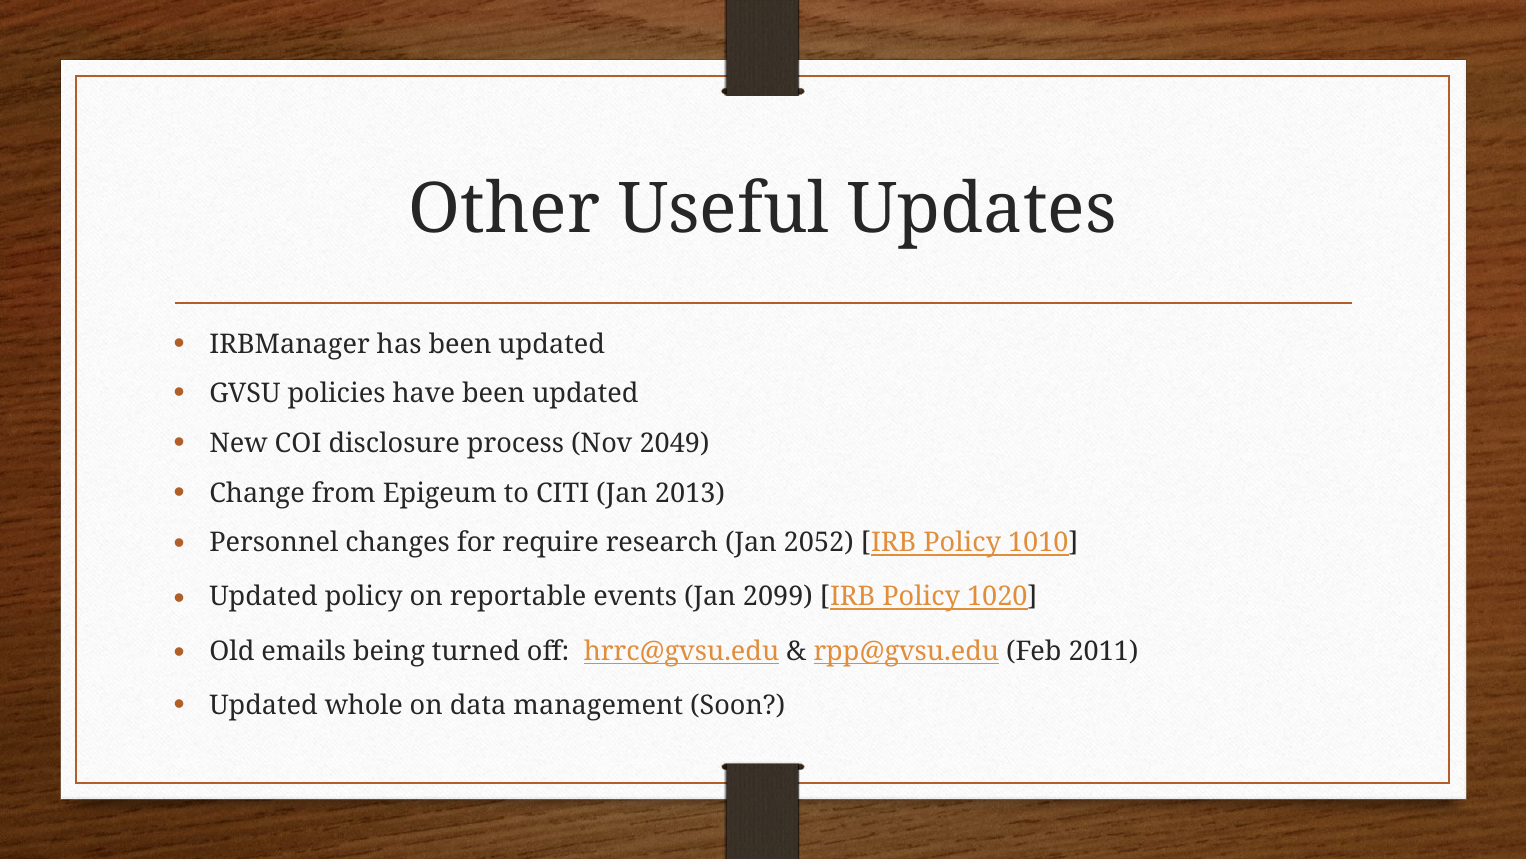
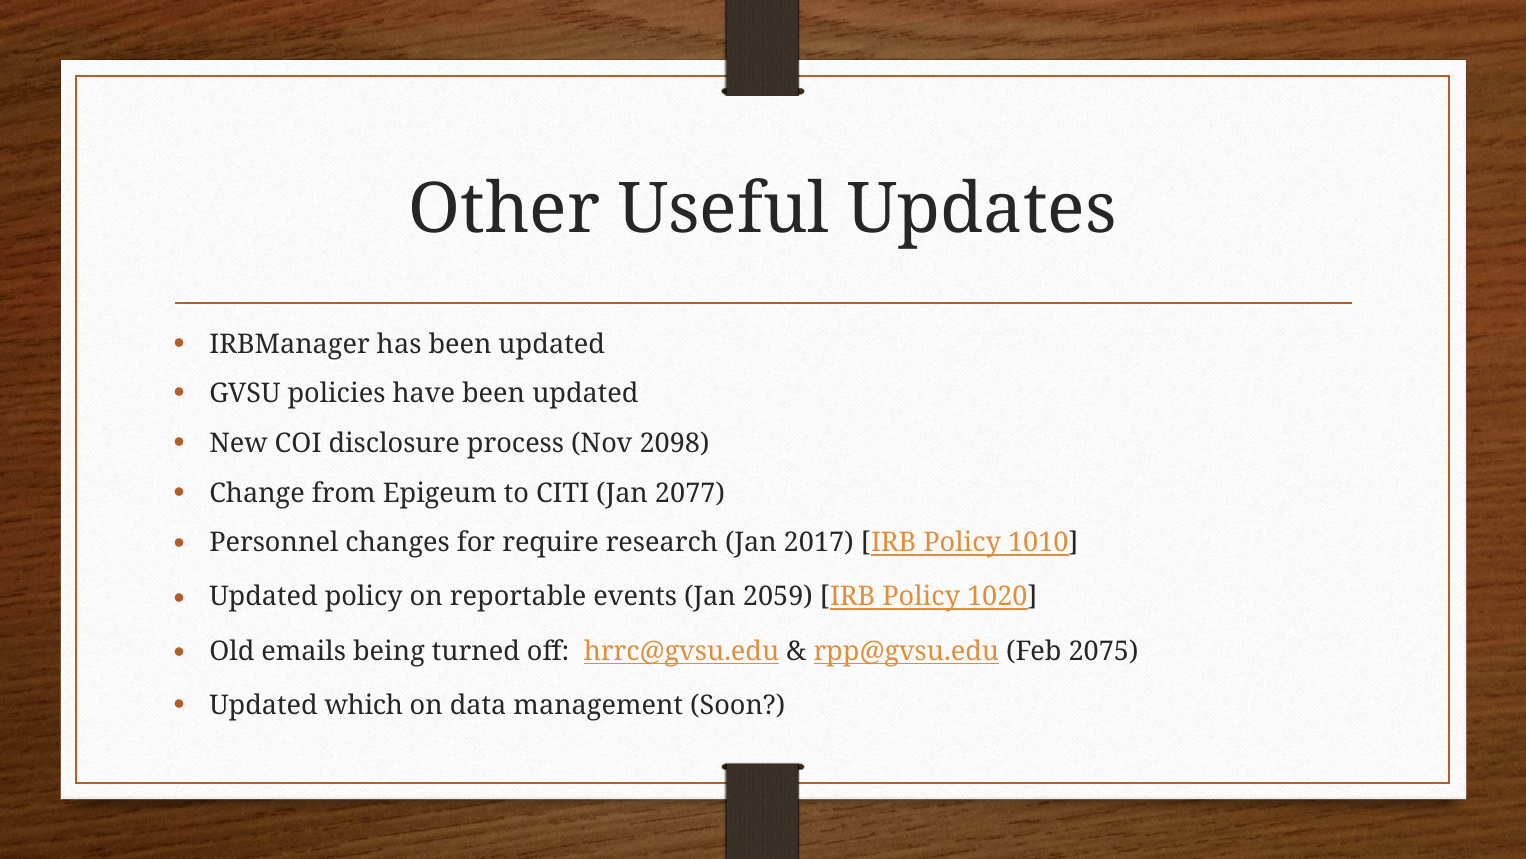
2049: 2049 -> 2098 (675, 443)
2013: 2013 -> 2077 (690, 493)
2052: 2052 -> 2017 (819, 542)
2099: 2099 -> 2059 (778, 596)
2011: 2011 -> 2075 (1104, 651)
whole: whole -> which (364, 705)
